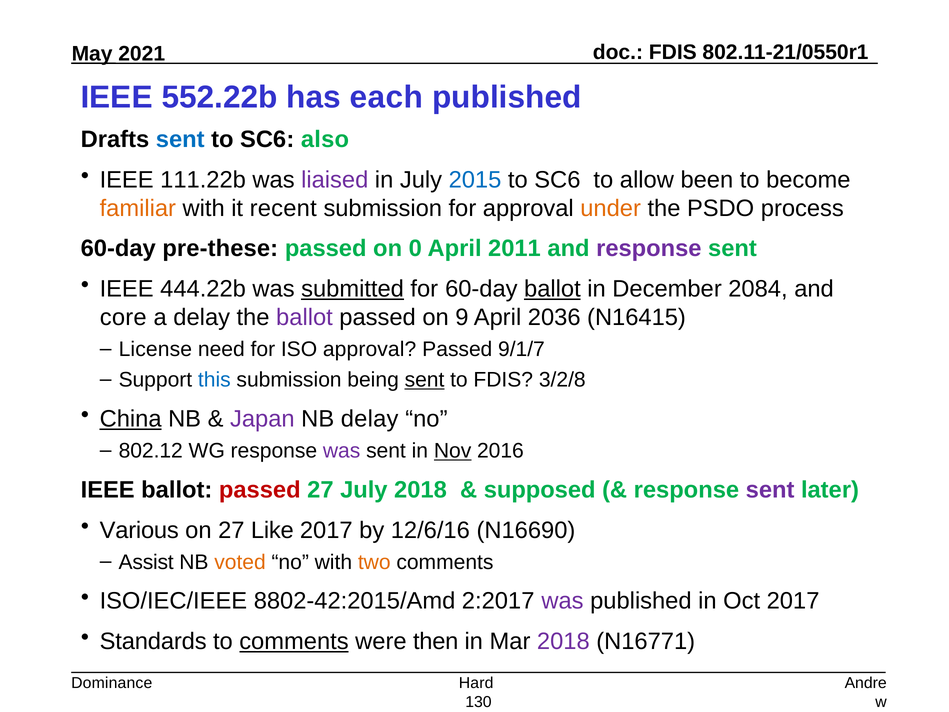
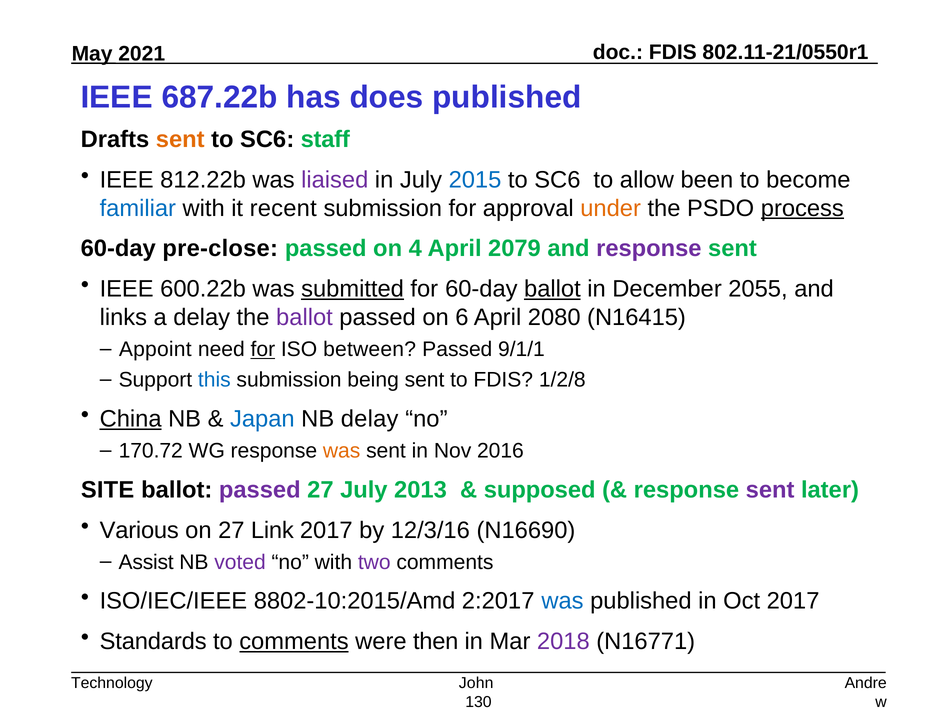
552.22b: 552.22b -> 687.22b (220, 97)
each: each -> does (386, 97)
sent colour: blue -> orange (180, 139)
also: also -> staff (325, 139)
111.22b: 111.22b -> 812.22b (203, 180)
familiar colour: orange -> blue (138, 208)
process underline: none -> present (802, 208)
pre-these: pre-these -> pre-close (220, 248)
0: 0 -> 4 (415, 248)
2011: 2011 -> 2079 (514, 248)
444.22b: 444.22b -> 600.22b (203, 289)
2084: 2084 -> 2055 (758, 289)
core: core -> links (123, 317)
9: 9 -> 6 (462, 317)
2036: 2036 -> 2080 (554, 317)
License: License -> Appoint (155, 349)
for underline: none -> present (263, 349)
ISO approval: approval -> between (370, 349)
9/1/7: 9/1/7 -> 9/1/1 (521, 349)
sent underline: present -> none (425, 380)
3/2/8: 3/2/8 -> 1/2/8 (562, 380)
Japan colour: purple -> blue (262, 419)
802.12: 802.12 -> 170.72 (151, 451)
was colour: purple -> orange (342, 451)
Nov underline: present -> none (453, 451)
IEEE: IEEE -> SITE (108, 490)
passed colour: red -> purple (260, 490)
July 2018: 2018 -> 2013 (420, 490)
Like: Like -> Link (272, 530)
12/6/16: 12/6/16 -> 12/3/16 (430, 530)
voted colour: orange -> purple (240, 562)
two colour: orange -> purple (374, 562)
8802-42:2015/Amd: 8802-42:2015/Amd -> 8802-10:2015/Amd (355, 601)
was colour: purple -> blue (563, 601)
Dominance: Dominance -> Technology (112, 683)
Hard: Hard -> John (476, 683)
